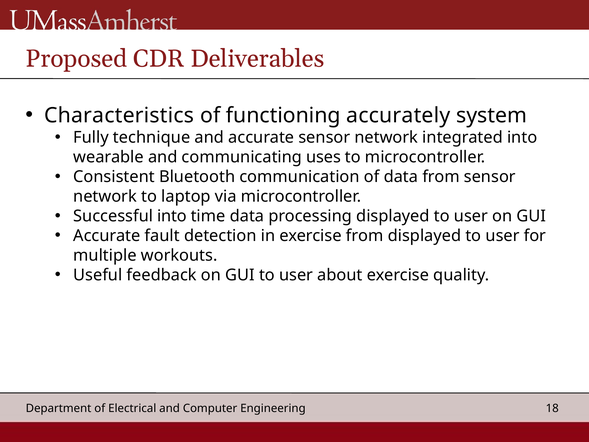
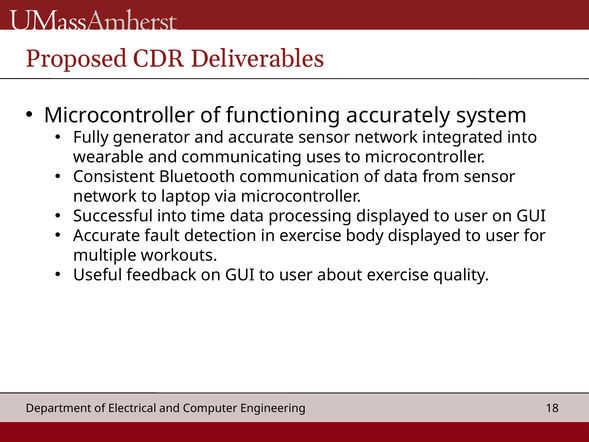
Characteristics: Characteristics -> Microcontroller (119, 115)
technique: technique -> generator (152, 138)
exercise from: from -> body (365, 236)
